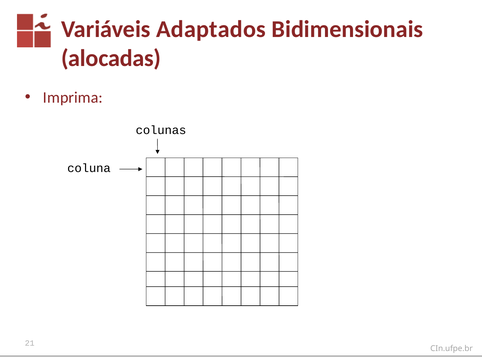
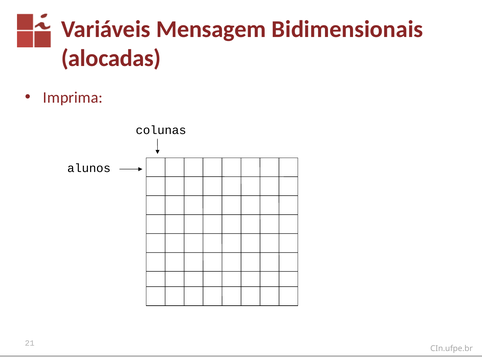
Adaptados: Adaptados -> Mensagem (211, 29)
coluna: coluna -> alunos (89, 168)
